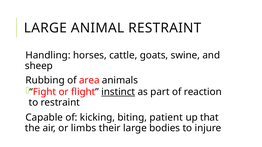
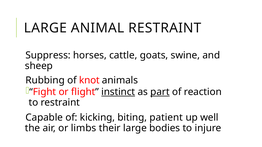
Handling: Handling -> Suppress (48, 55)
area: area -> knot (89, 80)
part underline: none -> present (160, 92)
that: that -> well (209, 118)
